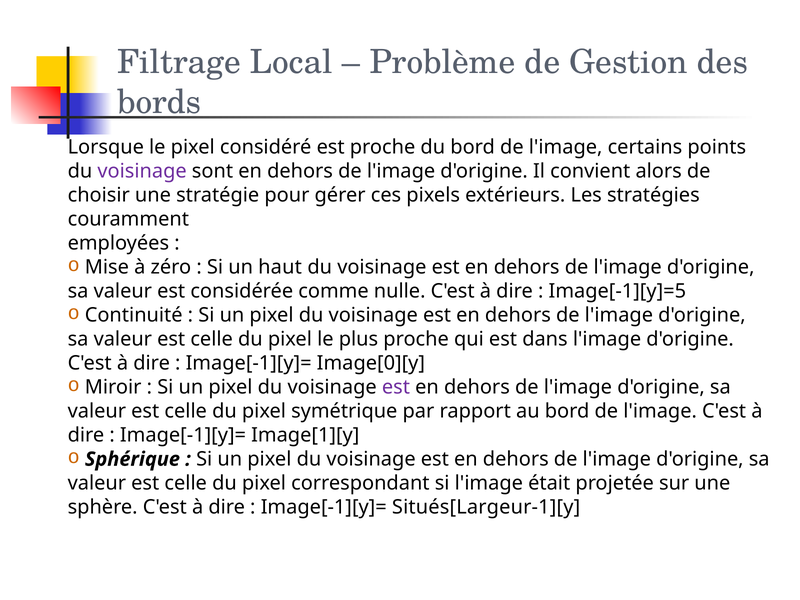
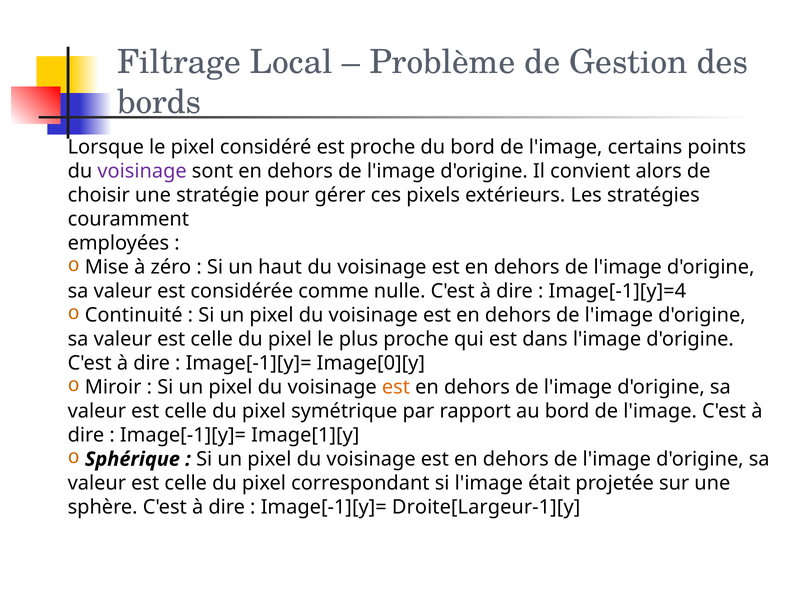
Image[-1][y]=5: Image[-1][y]=5 -> Image[-1][y]=4 (617, 291)
est colour: purple -> orange (396, 387)
Situés[Largeur-1][y: Situés[Largeur-1][y -> Droite[Largeur-1][y (486, 507)
